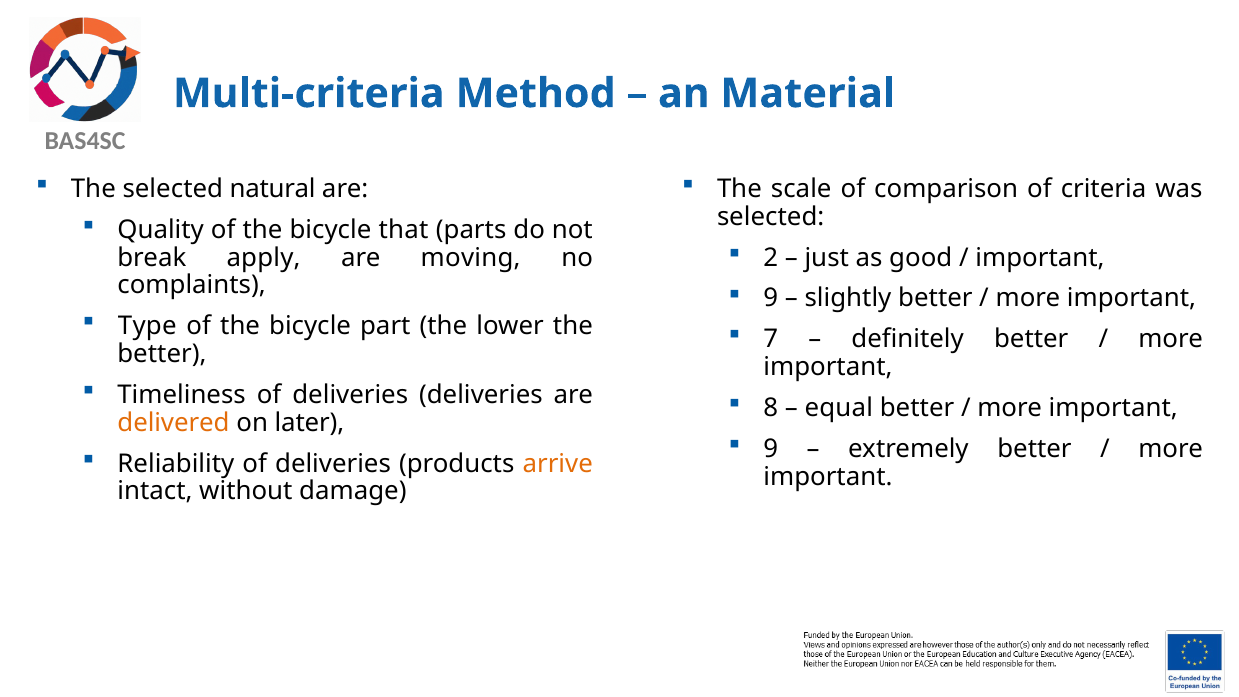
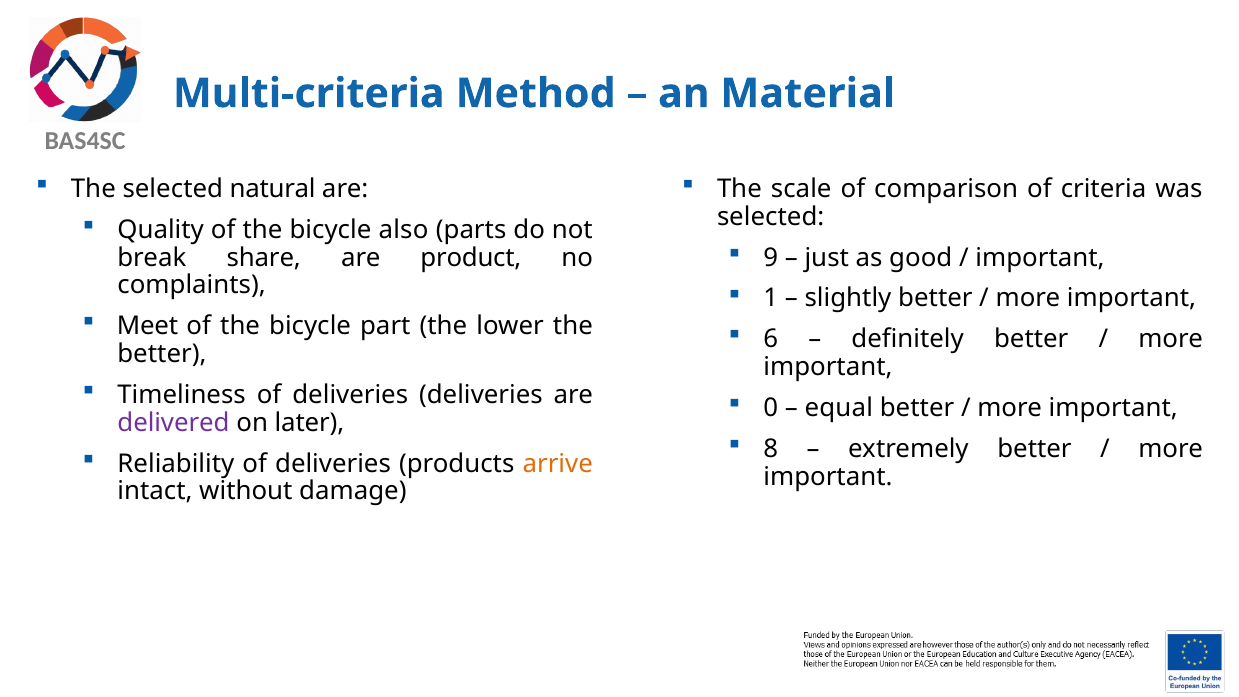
that: that -> also (403, 230)
2: 2 -> 9 (771, 258)
apply: apply -> share (264, 257)
moving: moving -> product (471, 257)
9: 9 -> 1 (771, 298)
Type: Type -> Meet (148, 326)
7: 7 -> 6 (771, 339)
8: 8 -> 0 (771, 408)
delivered colour: orange -> purple (174, 423)
9: 9 -> 8 (771, 449)
